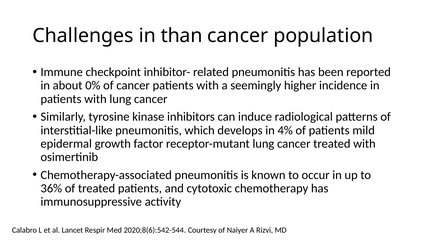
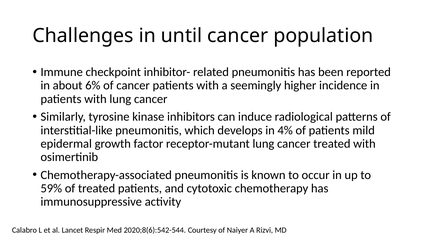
than: than -> until (182, 36)
0%: 0% -> 6% (93, 86)
36%: 36% -> 59% (51, 188)
